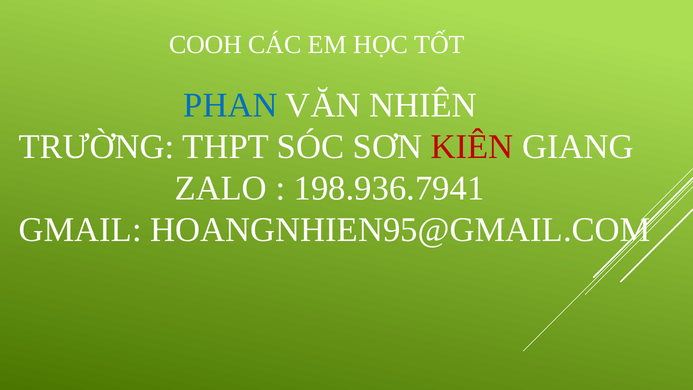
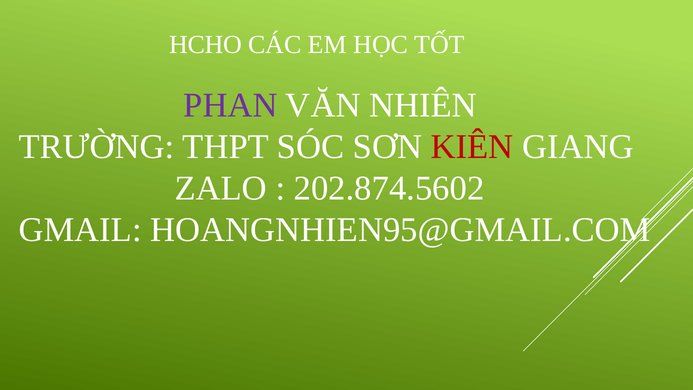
COOH: COOH -> HCHO (206, 45)
PHAN colour: blue -> purple (230, 105)
198.936.7941: 198.936.7941 -> 202.874.5602 (389, 188)
